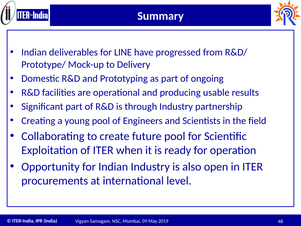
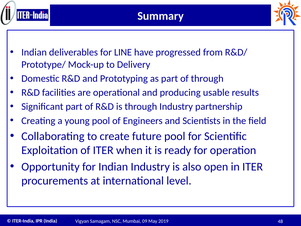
of ongoing: ongoing -> through (207, 78)
